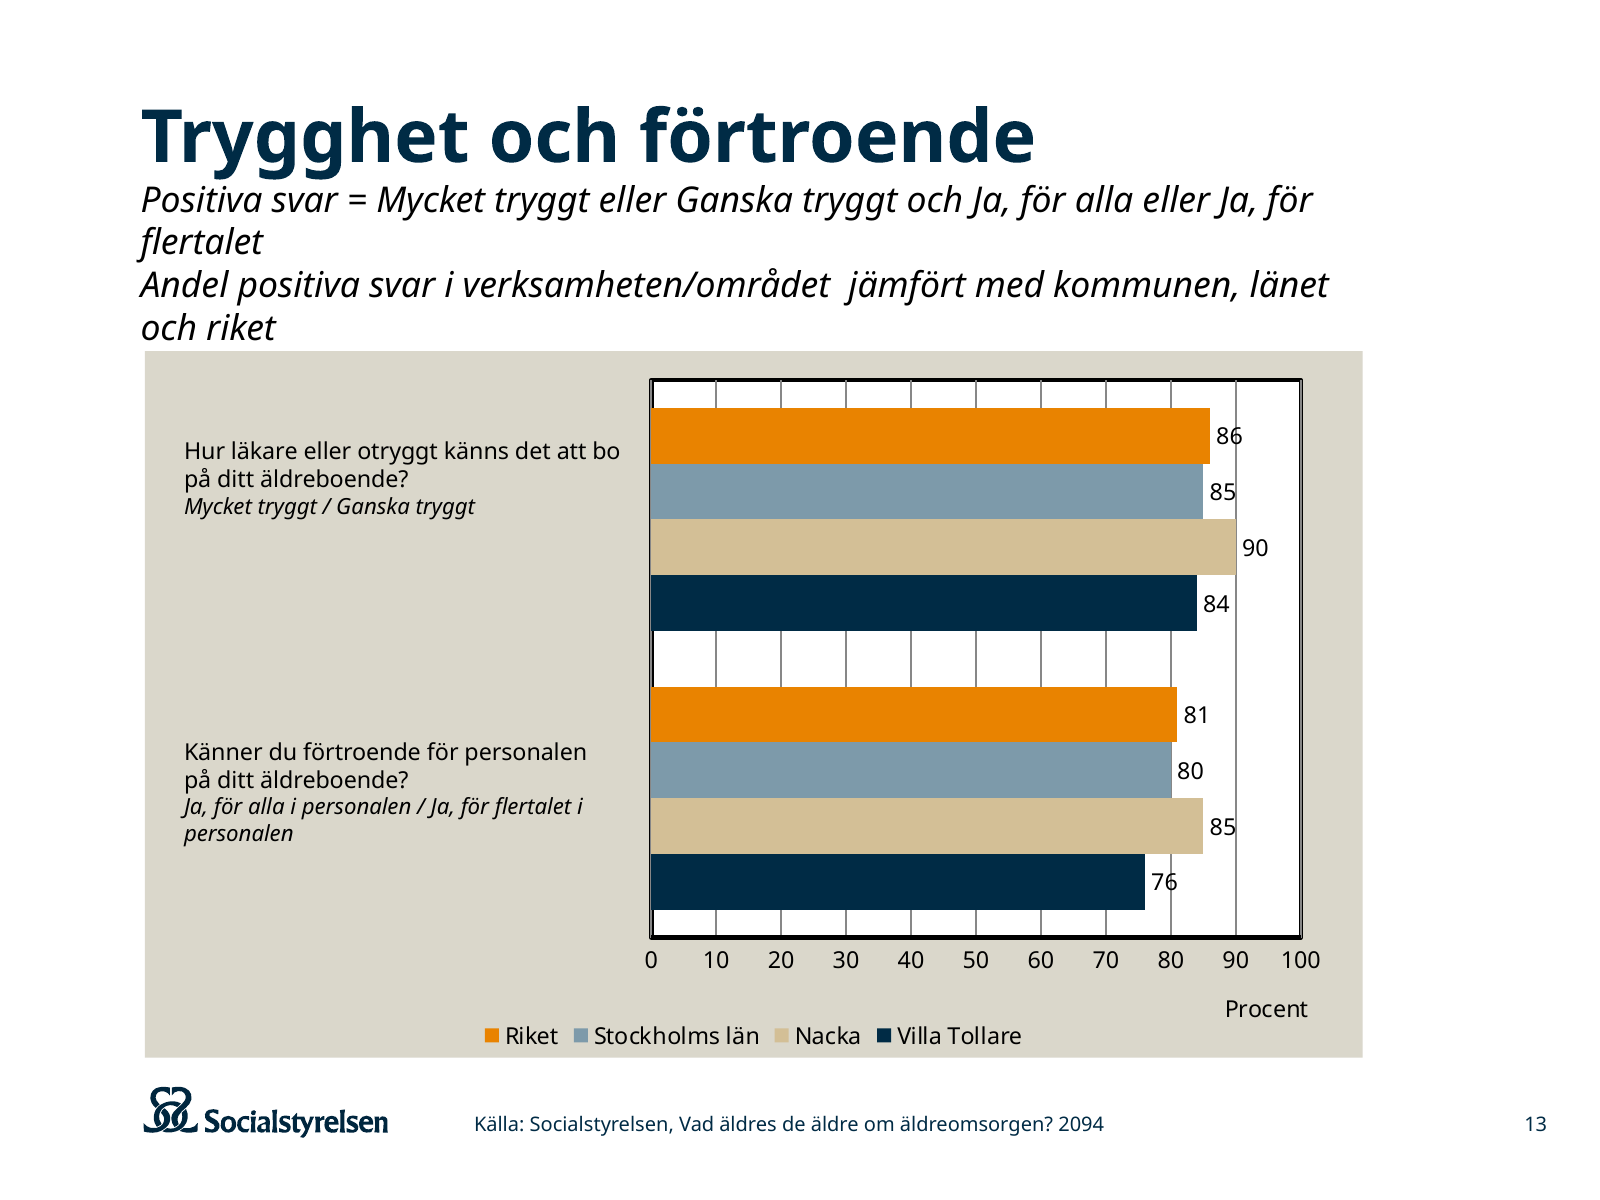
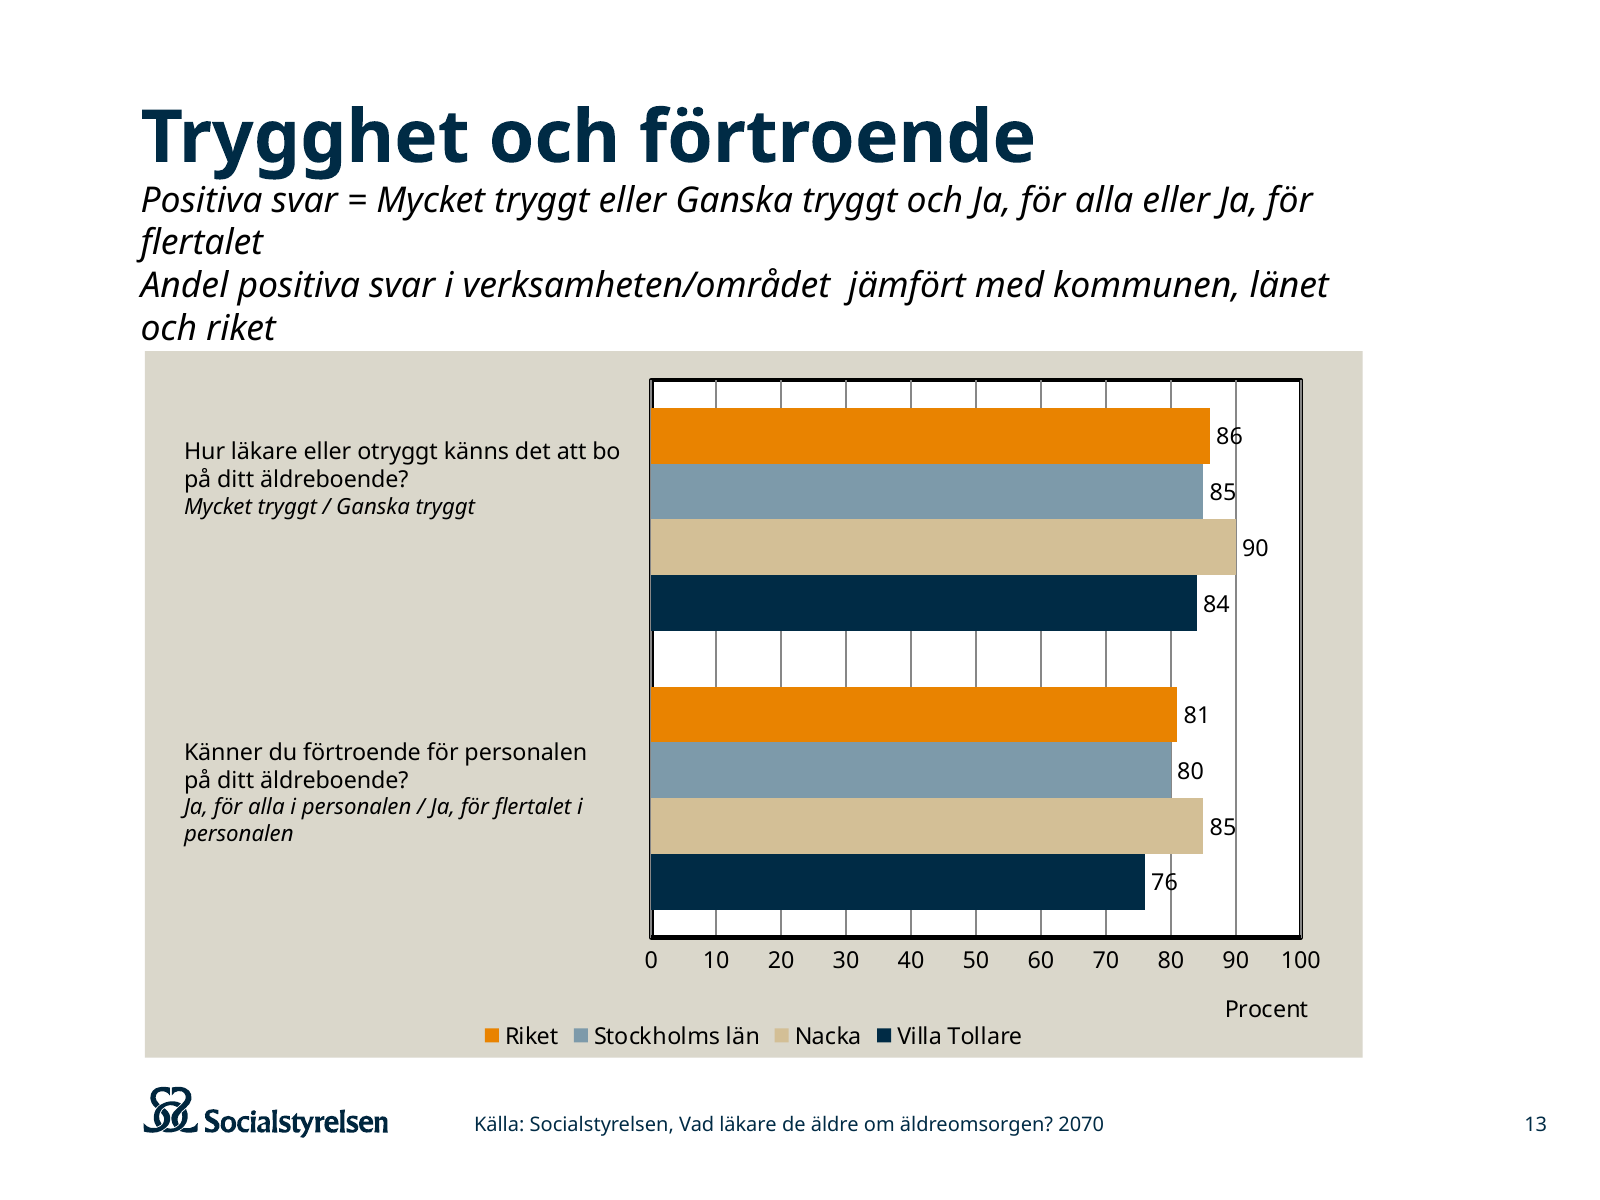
Vad äldres: äldres -> läkare (748, 1125)
2094: 2094 -> 2070 (1081, 1125)
